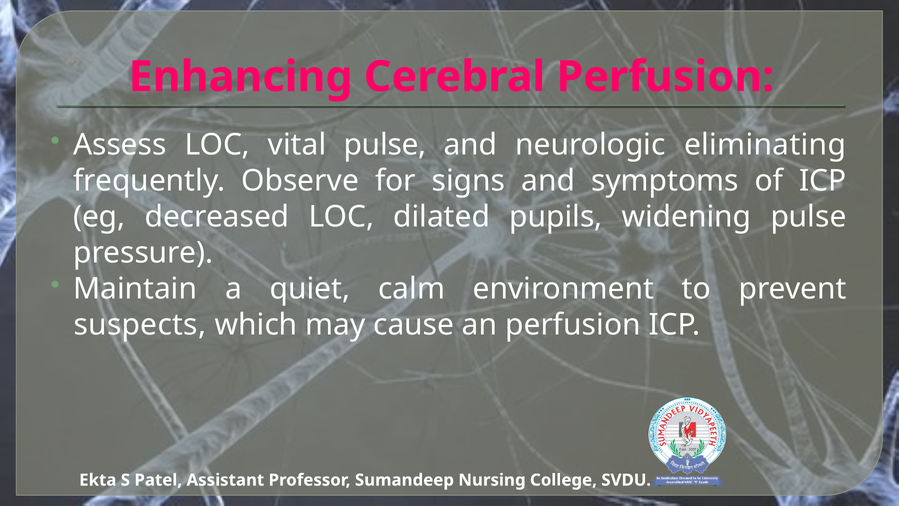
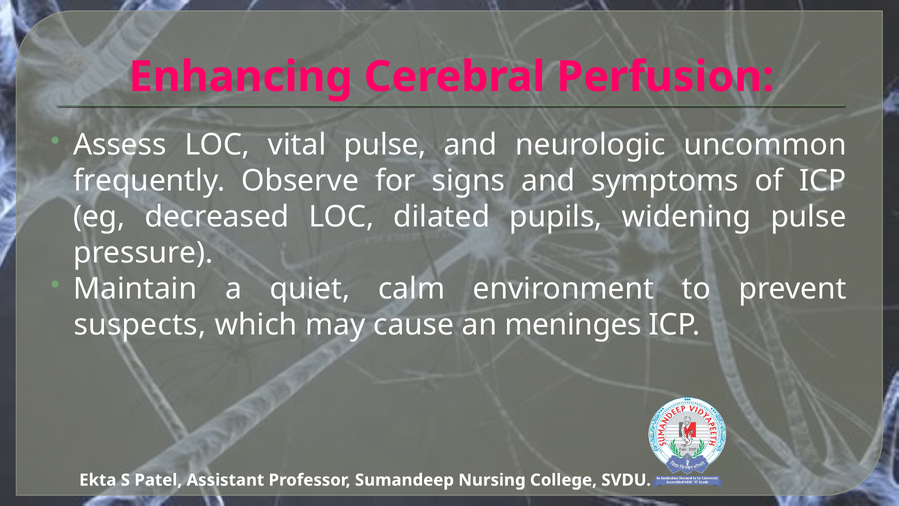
eliminating: eliminating -> uncommon (765, 145)
an perfusion: perfusion -> meninges (573, 325)
